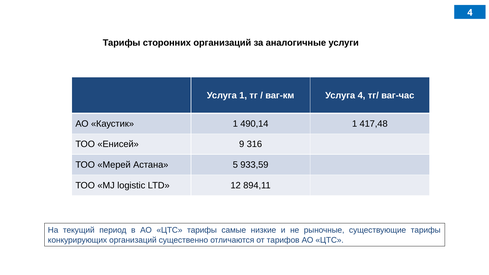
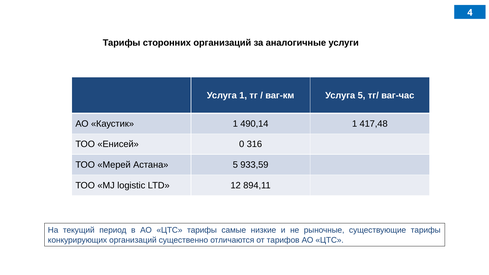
Услуга 4: 4 -> 5 (362, 95)
9: 9 -> 0 (242, 144)
